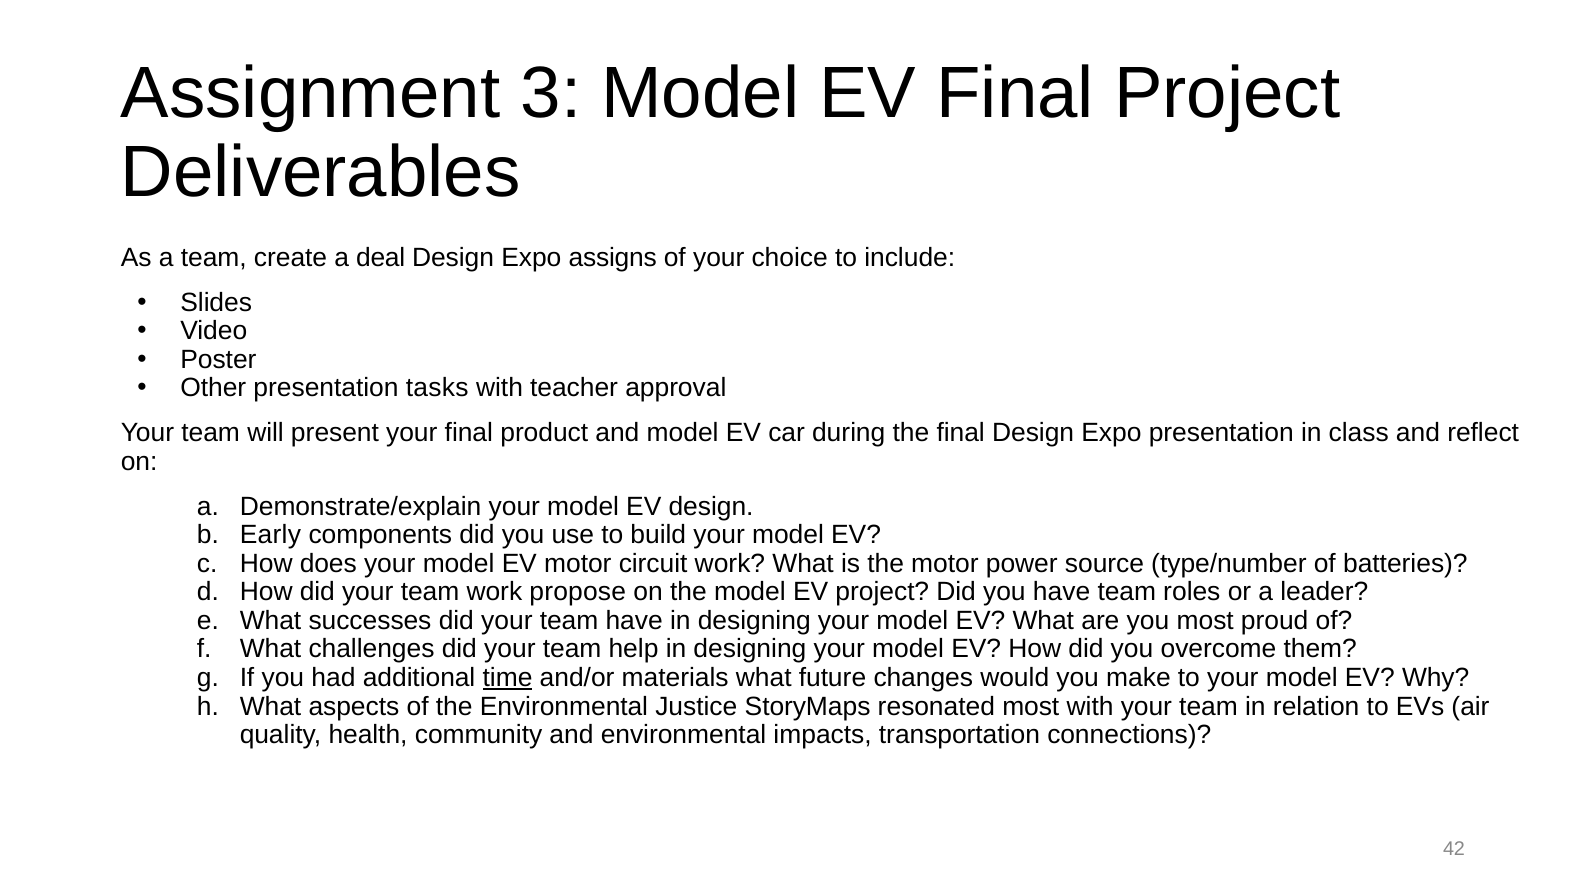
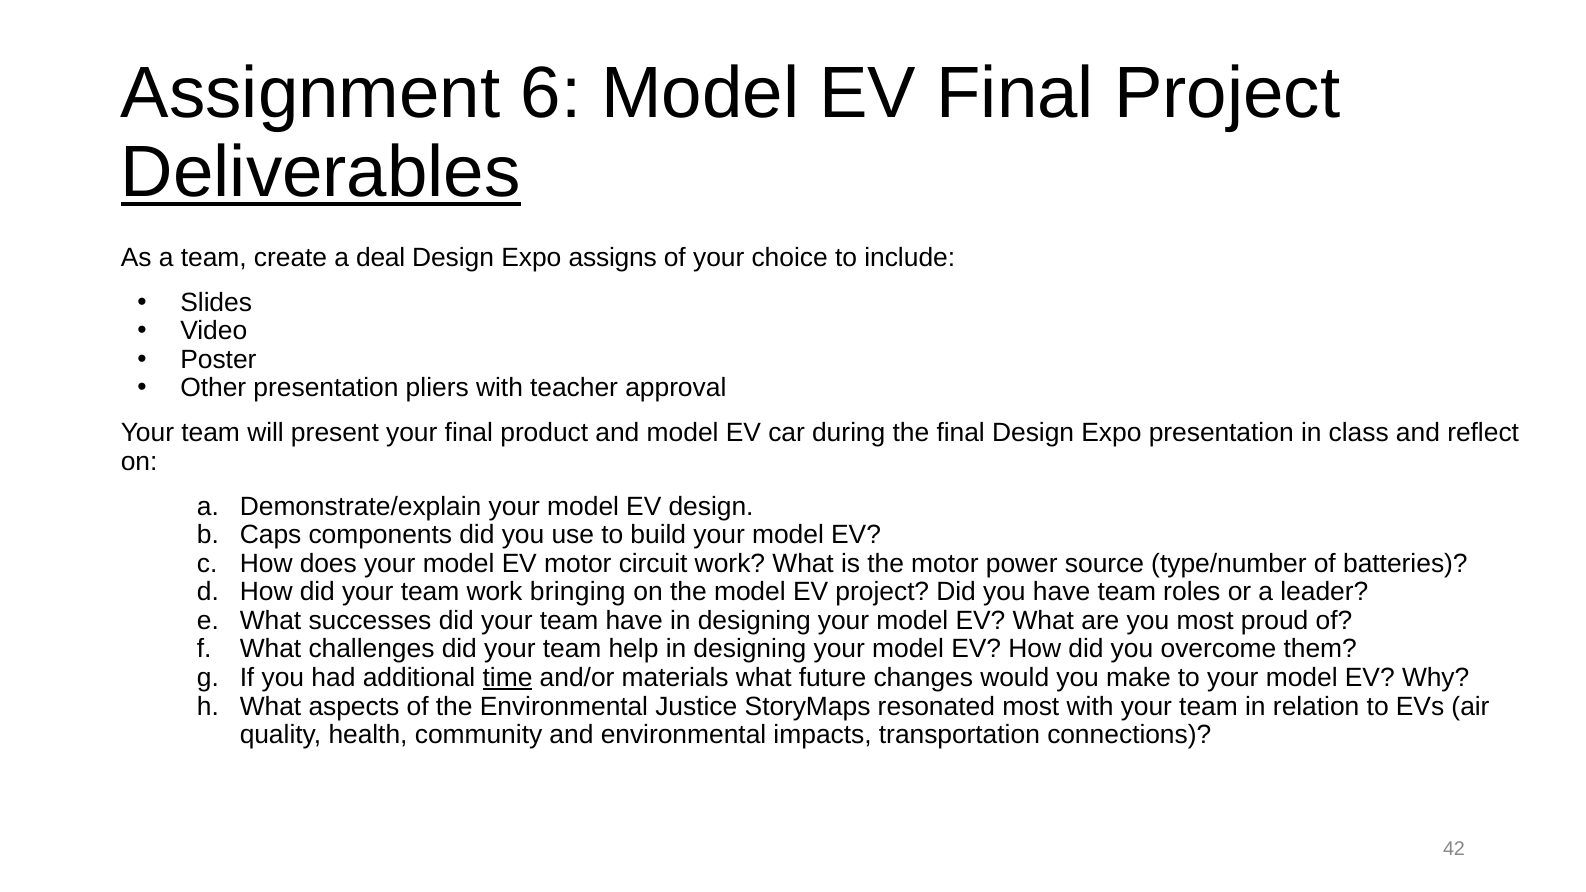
3: 3 -> 6 (551, 94)
Deliverables underline: none -> present (321, 173)
tasks: tasks -> pliers (437, 388)
Early: Early -> Caps (271, 535)
propose: propose -> bringing (578, 592)
